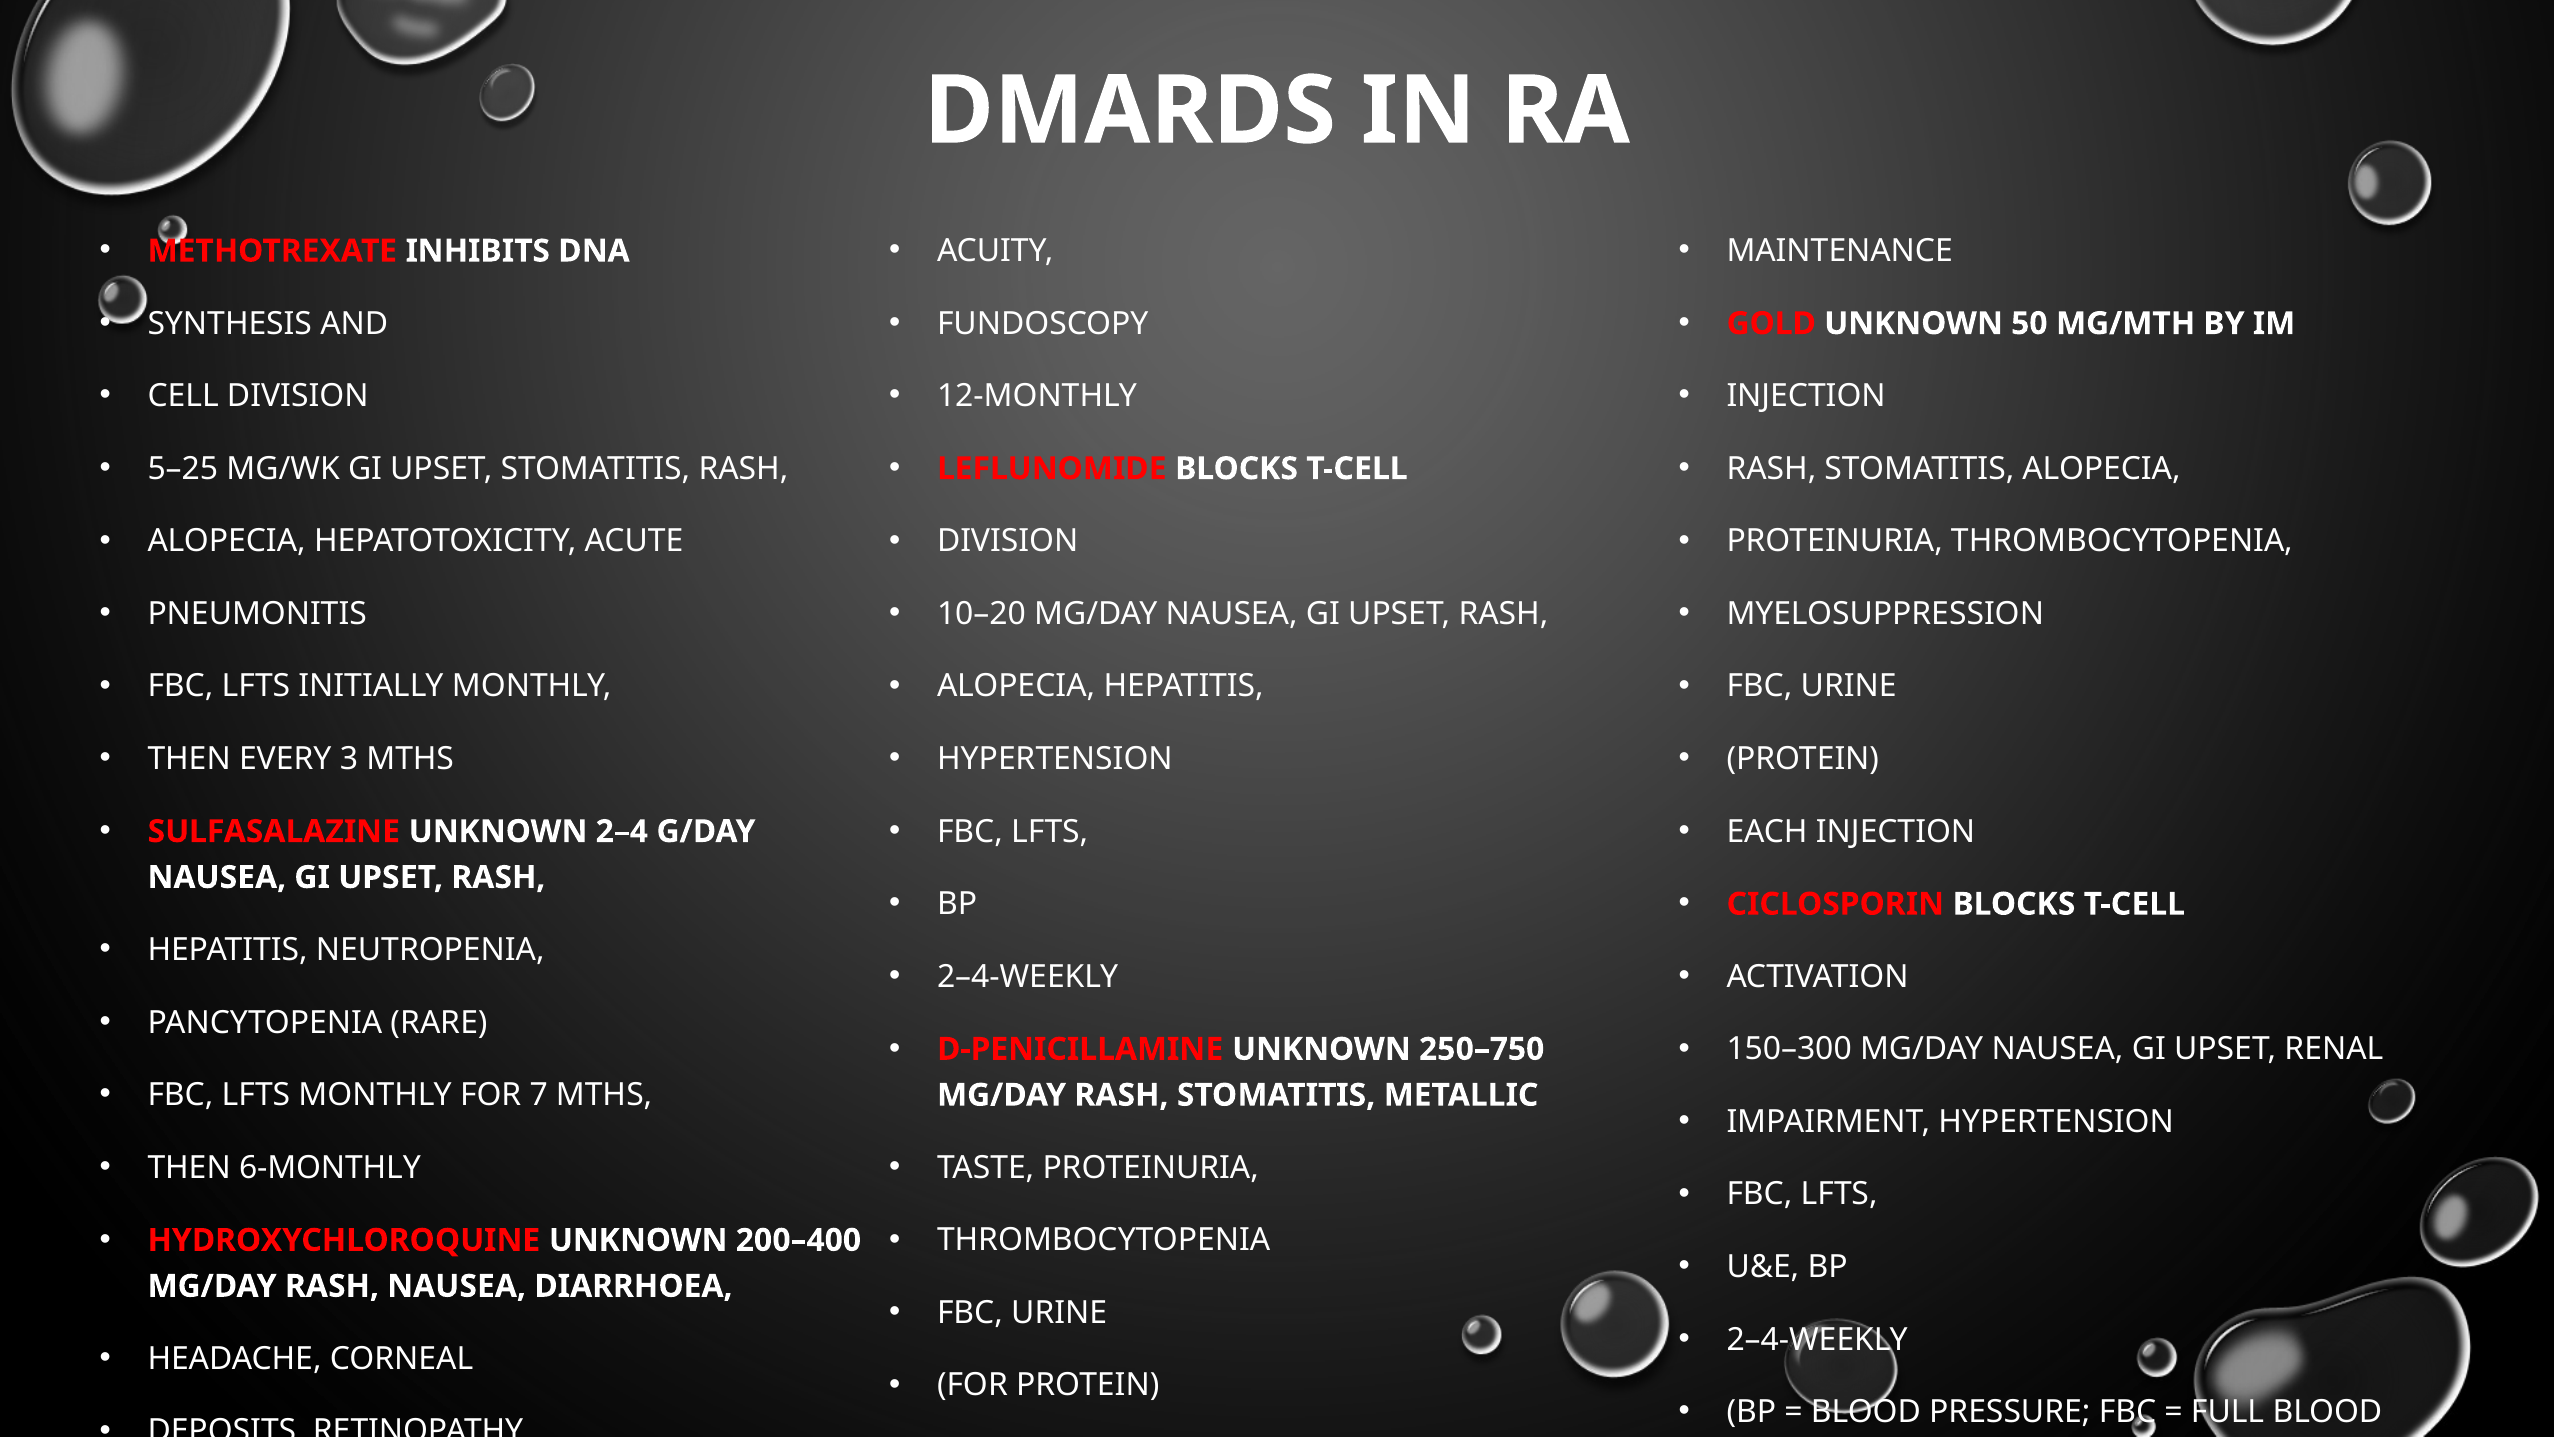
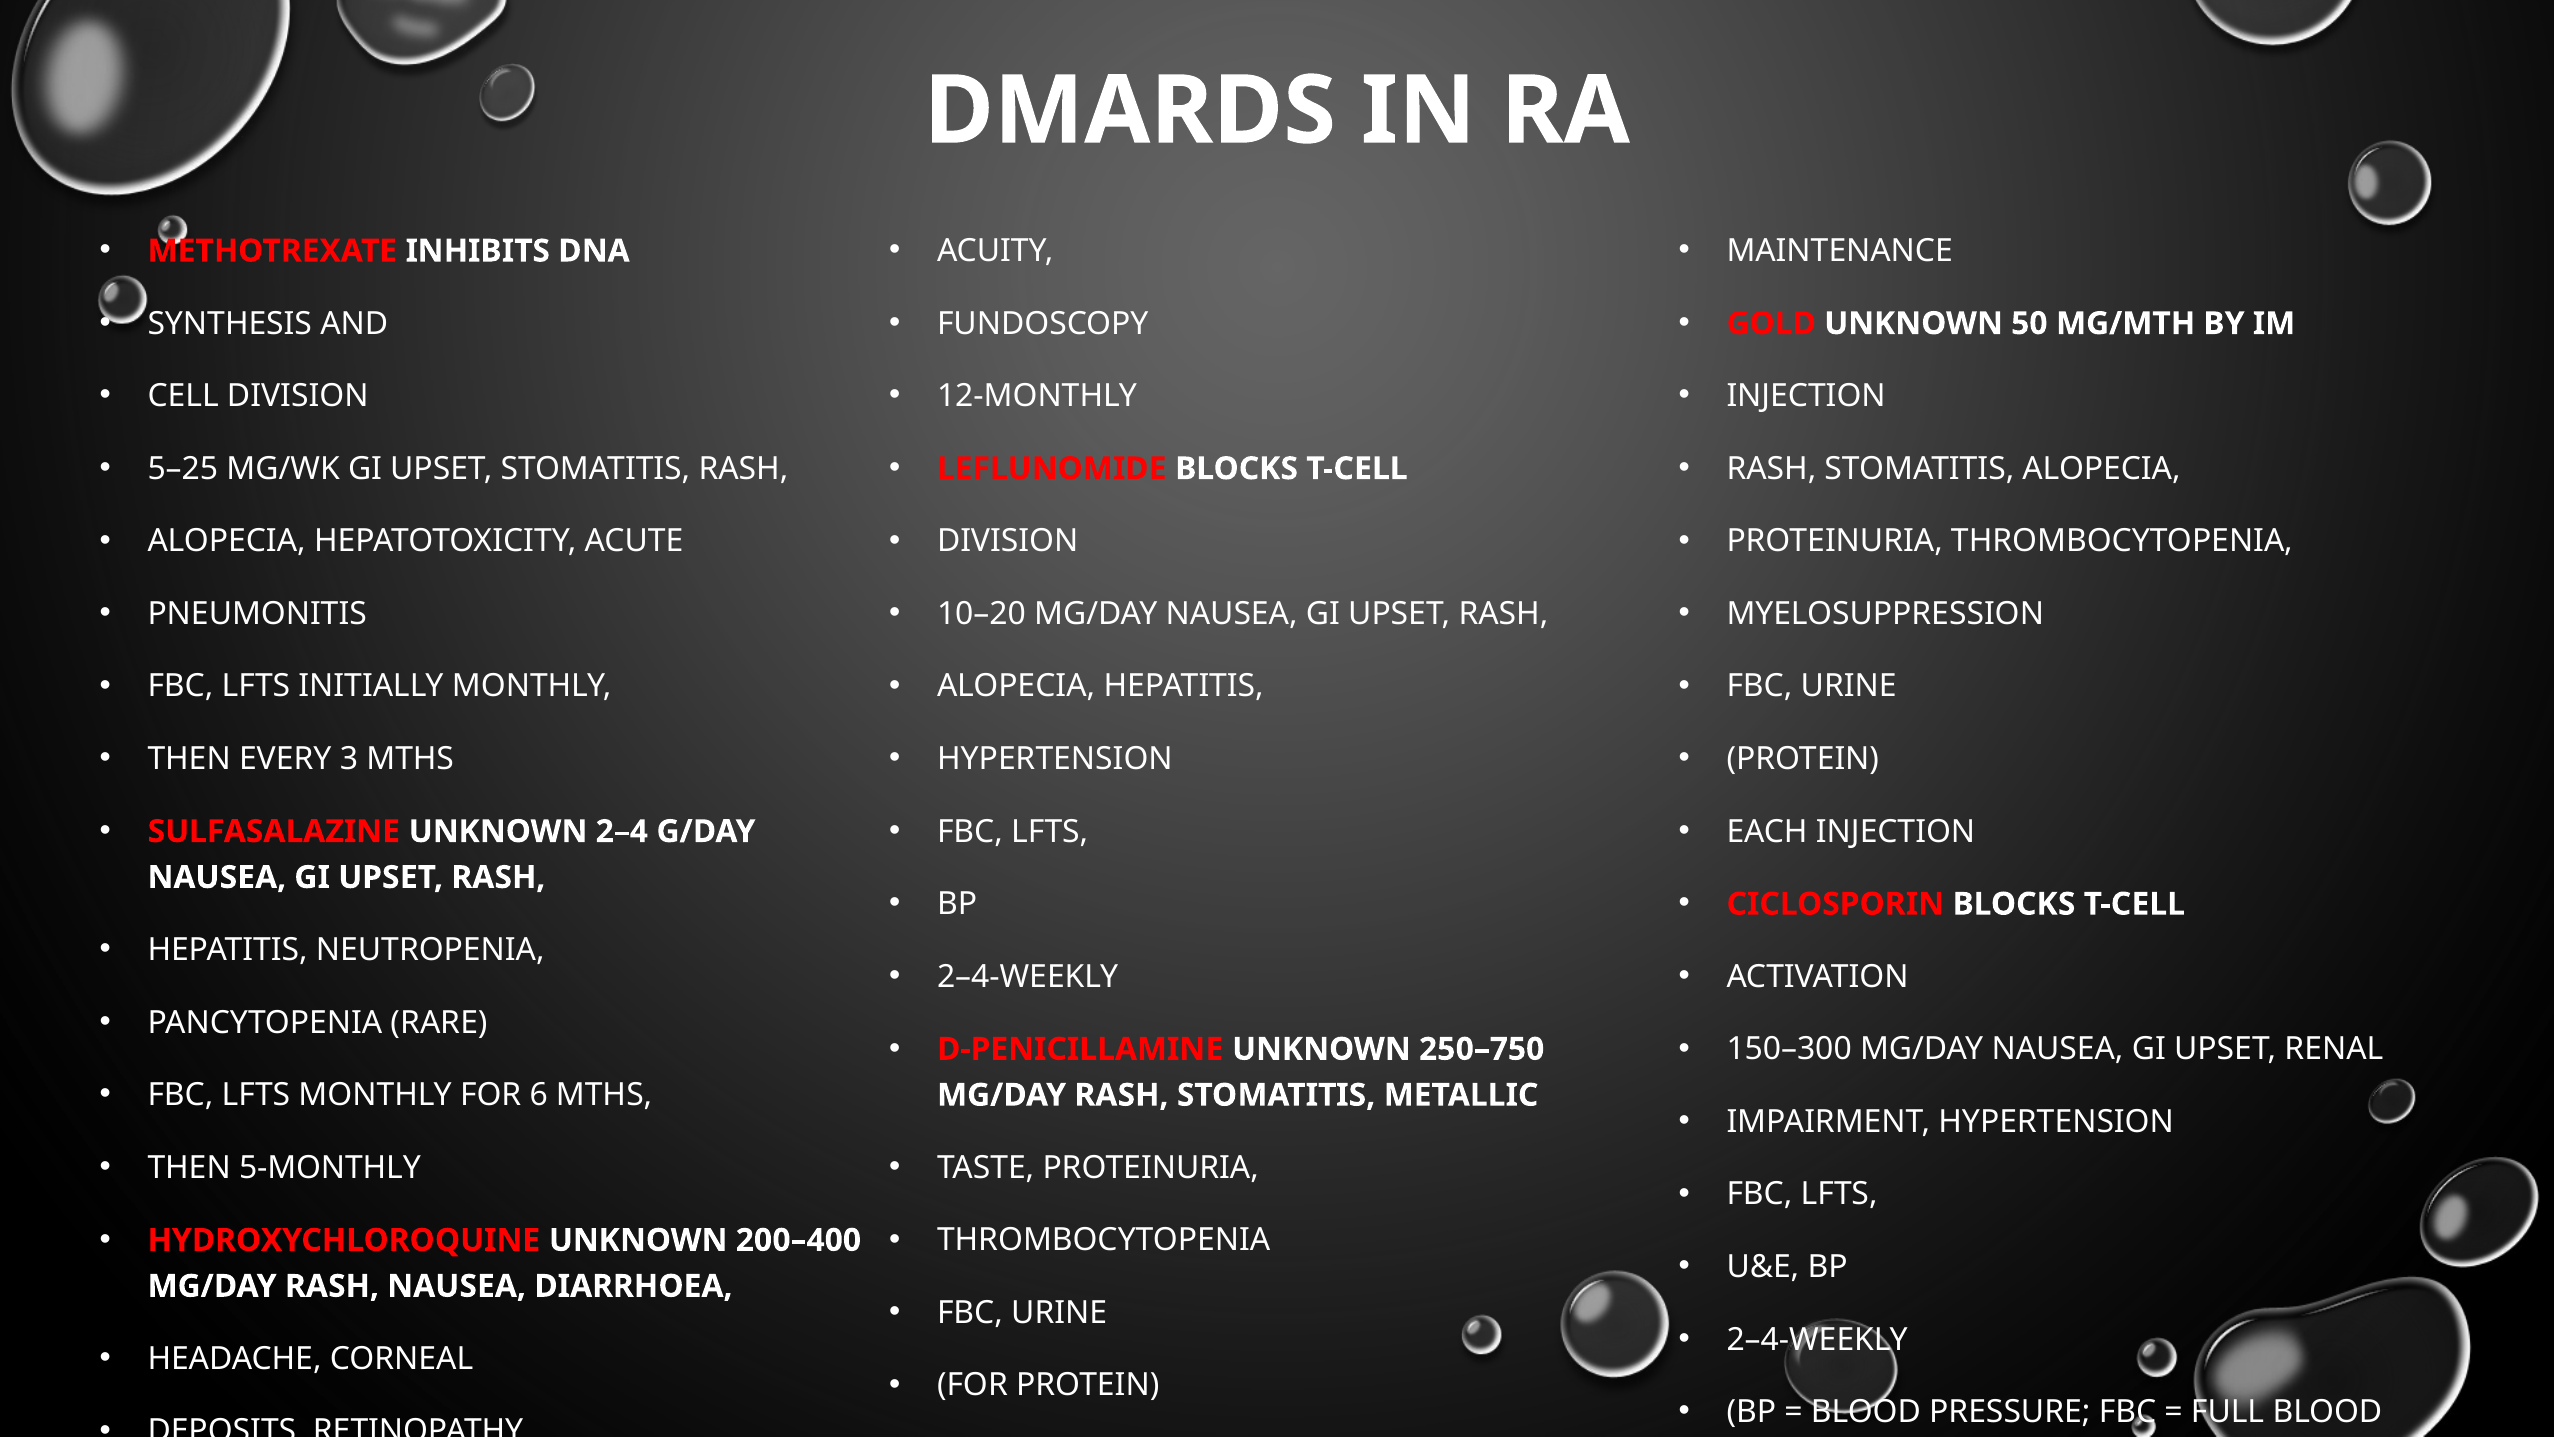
7: 7 -> 6 (539, 1095)
6-MONTHLY: 6-MONTHLY -> 5-MONTHLY (330, 1167)
